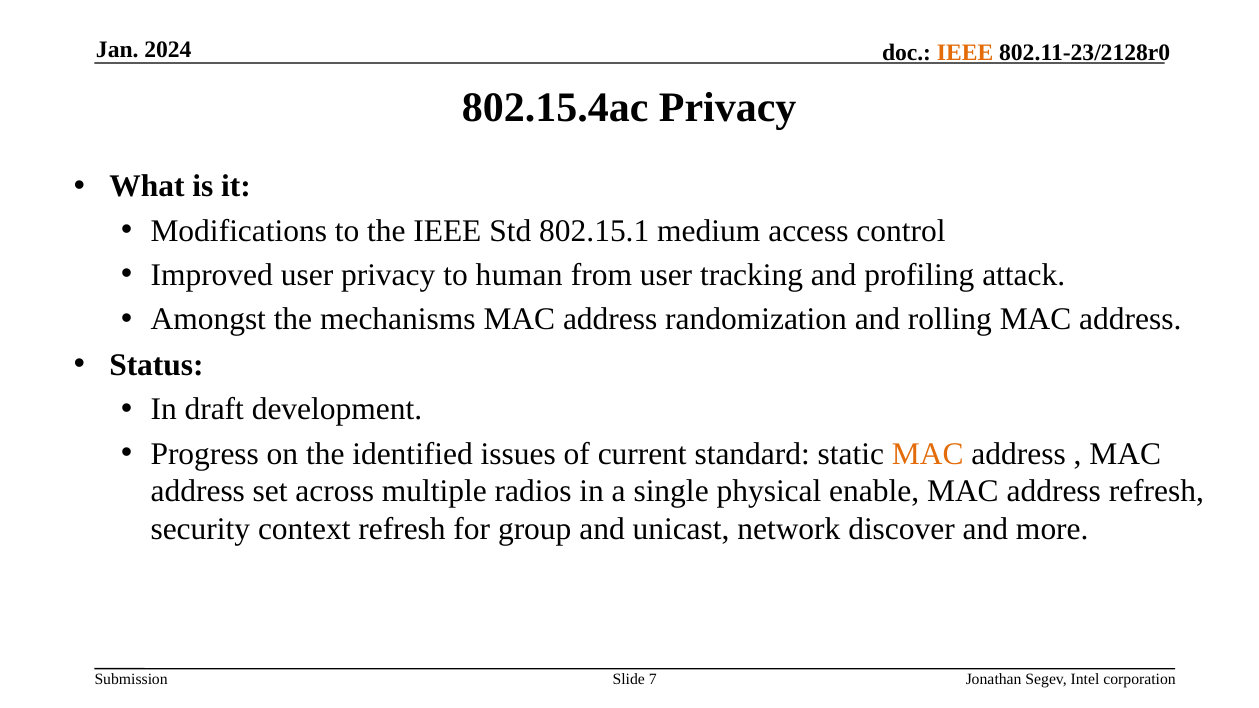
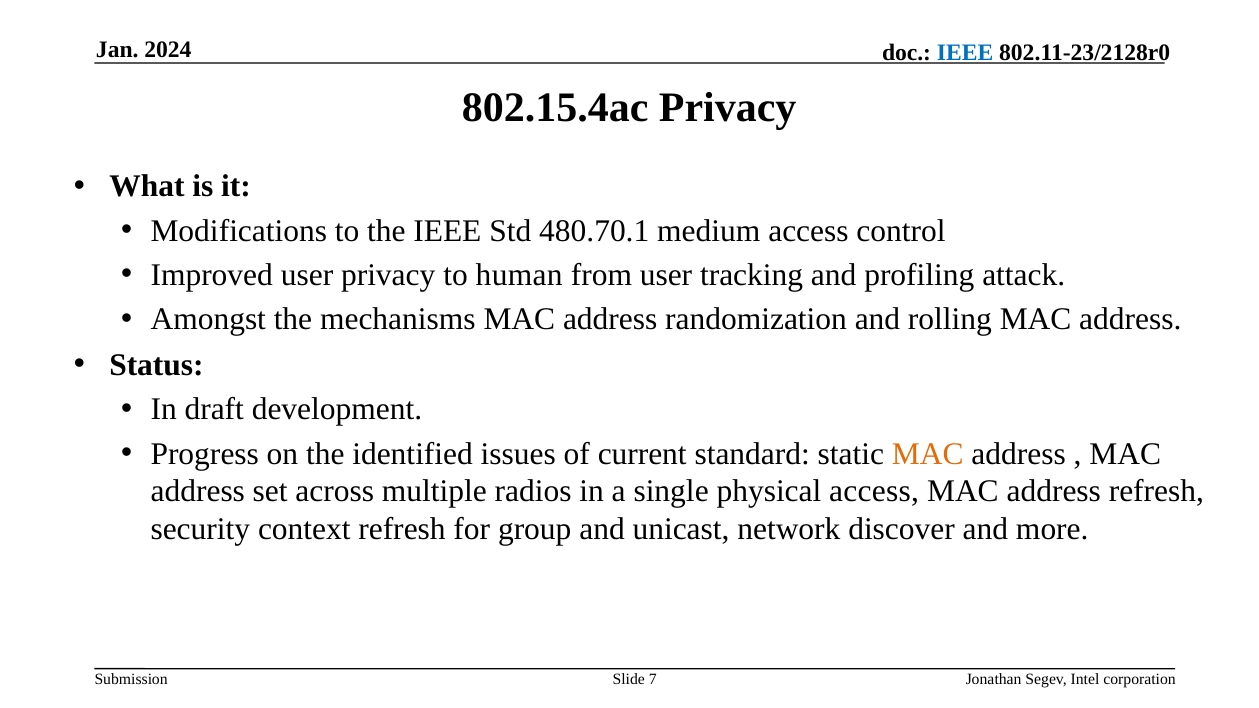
IEEE colour: orange -> blue (965, 53)
802.15.1: 802.15.1 -> 480.70.1 (594, 231)
physical enable: enable -> access (874, 492)
